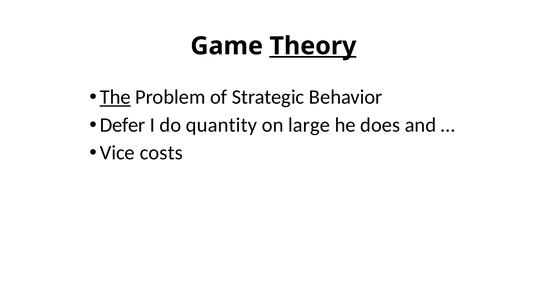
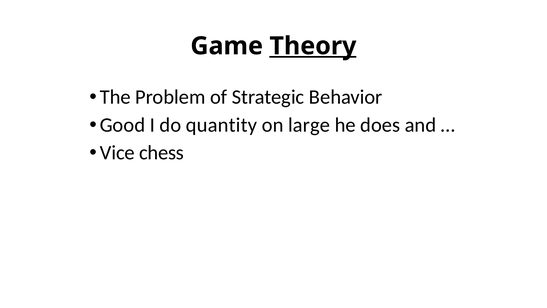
The underline: present -> none (115, 97)
Defer: Defer -> Good (122, 125)
costs: costs -> chess (162, 153)
